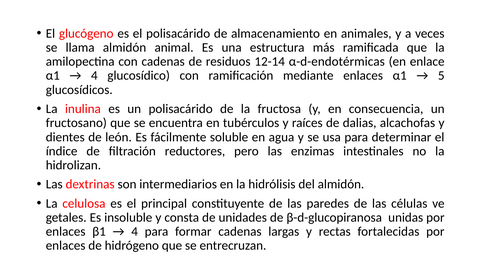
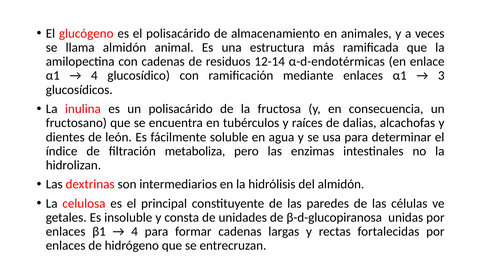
5: 5 -> 3 (441, 76)
reductores: reductores -> metaboliza (195, 151)
